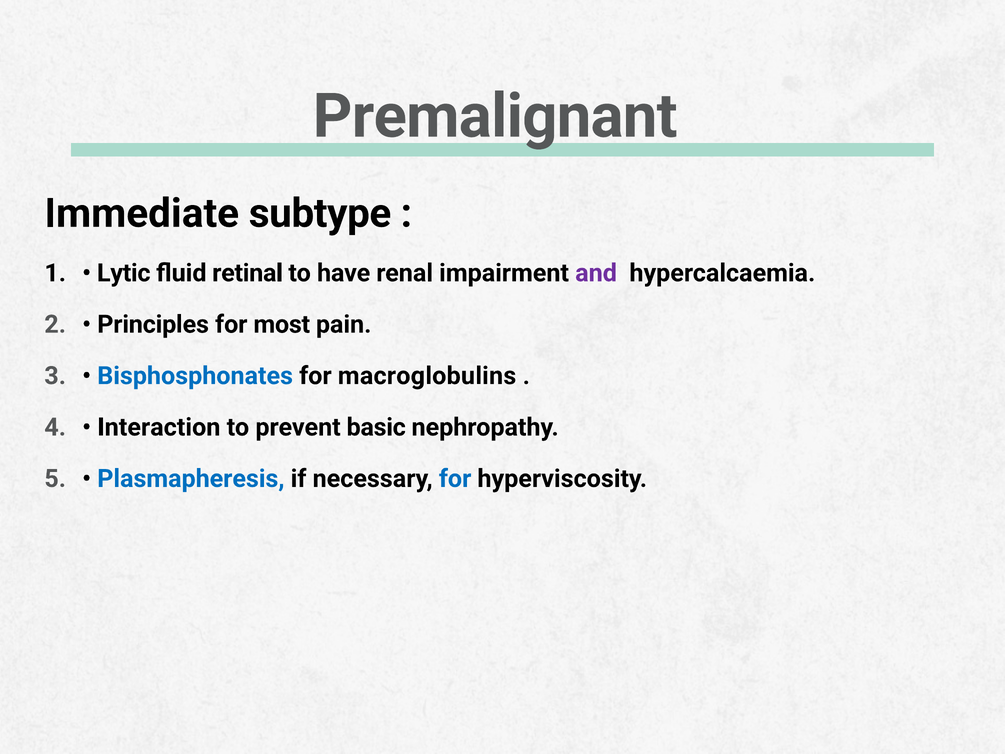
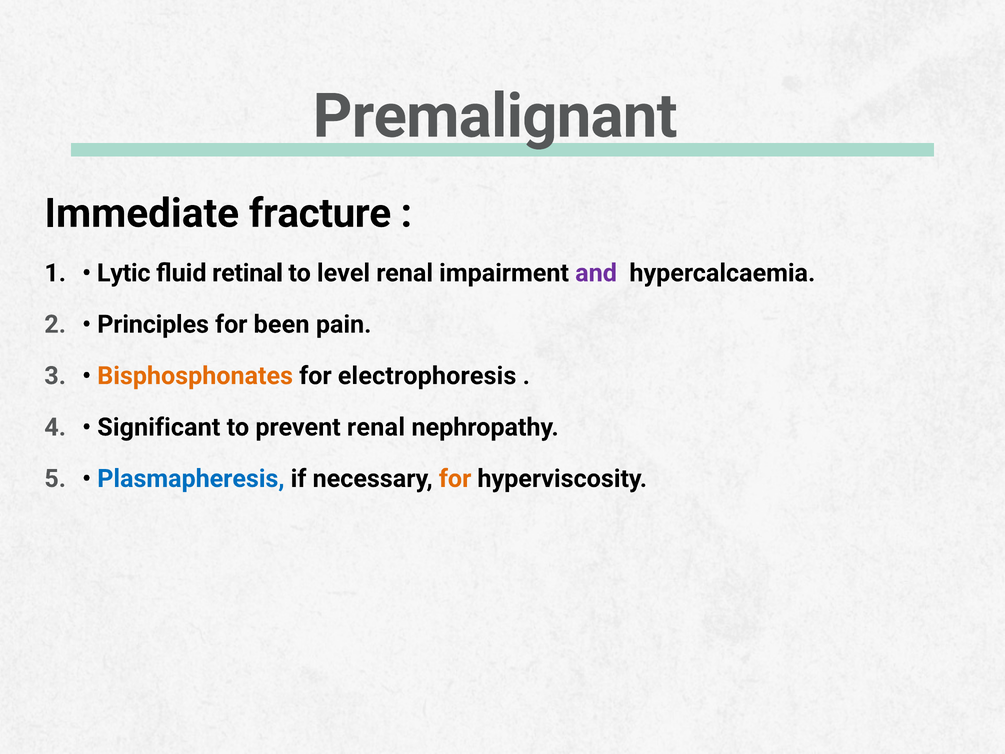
subtype: subtype -> fracture (320, 213)
have: have -> level (344, 273)
most: most -> been (282, 324)
Bisphosphonates colour: blue -> orange (195, 376)
macroglobulins: macroglobulins -> electrophoresis (427, 376)
Interaction: Interaction -> Significant (159, 427)
prevent basic: basic -> renal (376, 427)
for colour: blue -> orange (455, 479)
